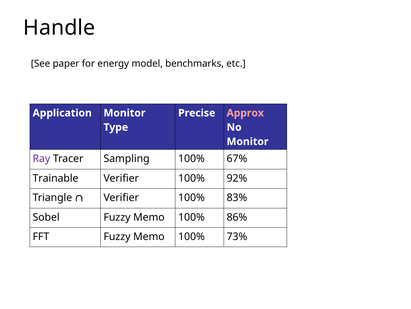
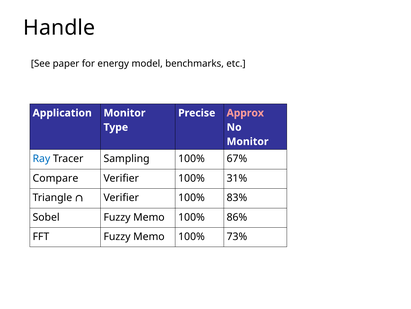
Ray colour: purple -> blue (41, 158)
Trainable: Trainable -> Compare (55, 178)
92%: 92% -> 31% (237, 178)
